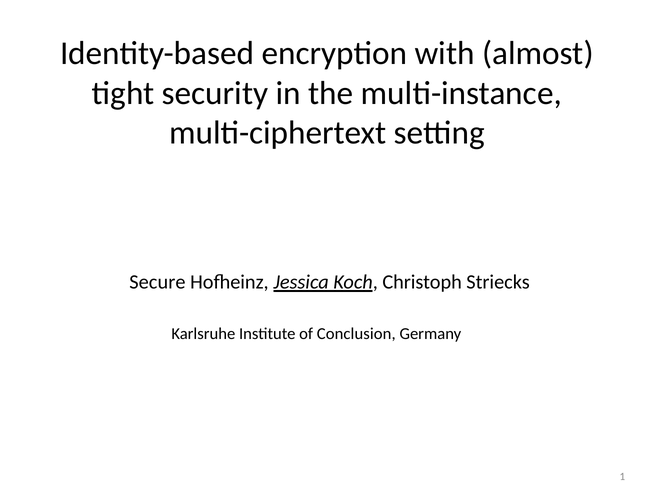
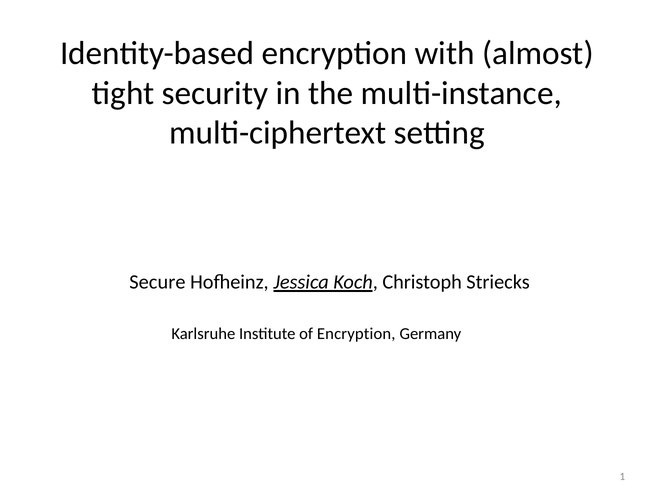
of Conclusion: Conclusion -> Encryption (356, 333)
